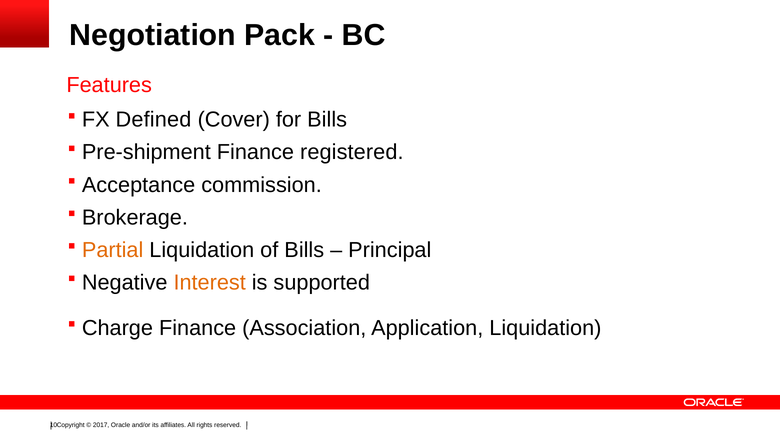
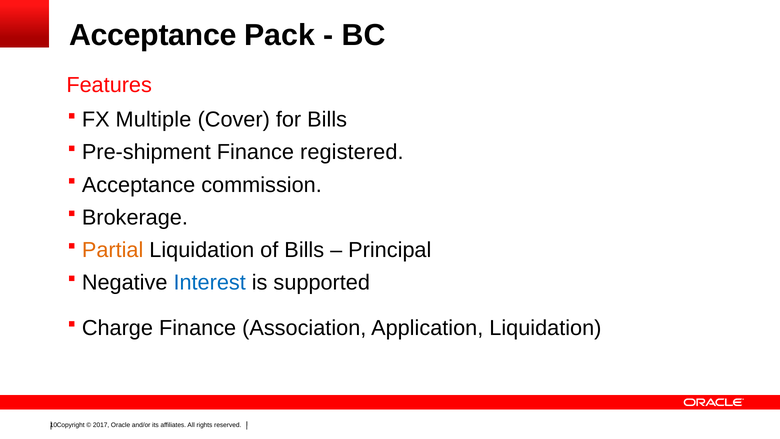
Negotiation: Negotiation -> Acceptance (153, 35)
Defined: Defined -> Multiple (153, 120)
Interest colour: orange -> blue (210, 282)
